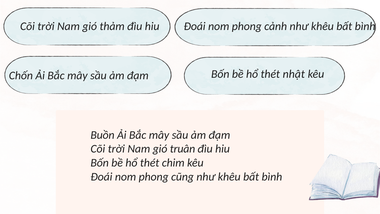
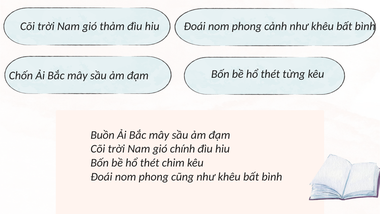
nhật: nhật -> từng (294, 74)
truân: truân -> chính (183, 149)
